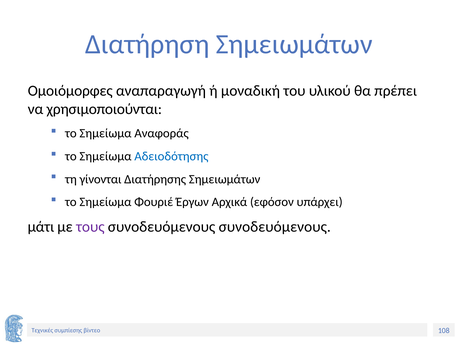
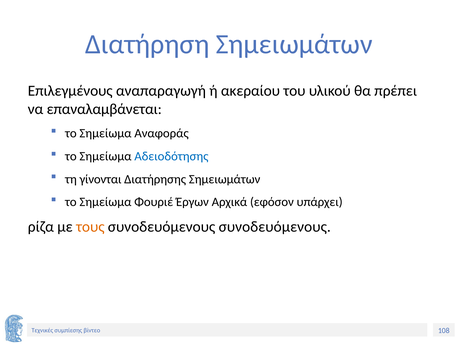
Ομοιόμορφες: Ομοιόμορφες -> Επιλεγμένους (70, 90)
μοναδική: μοναδική -> ακεραίου (250, 90)
χρησιμοποιούνται: χρησιμοποιούνται -> επαναλαμβάνεται (104, 109)
μάτι: μάτι -> ρίζα (41, 226)
τους colour: purple -> orange (90, 226)
